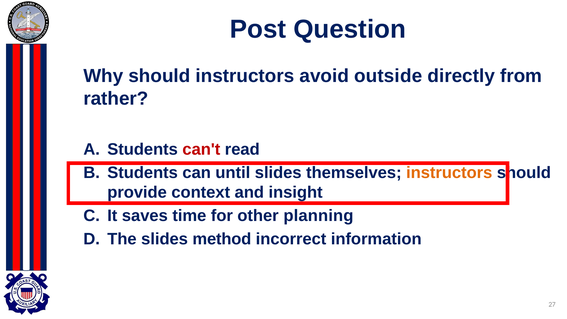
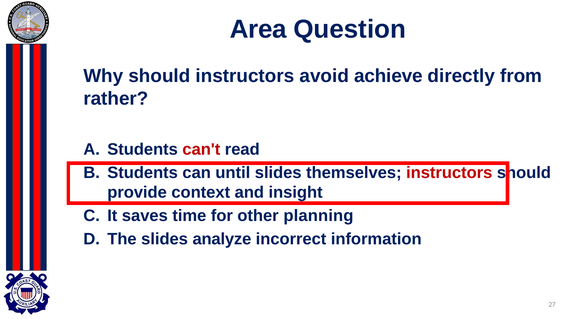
Post: Post -> Area (258, 29)
outside: outside -> achieve (388, 76)
instructors colour: orange -> red (449, 173)
method: method -> analyze (222, 239)
